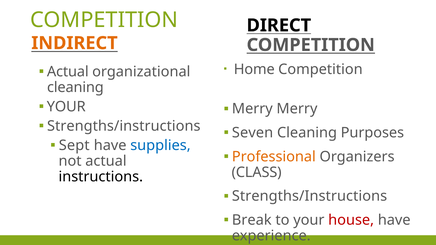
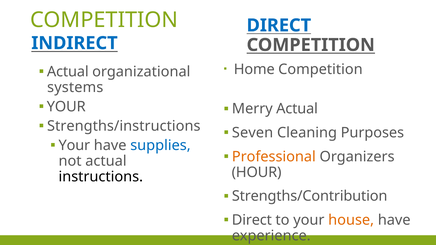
DIRECT colour: black -> blue (279, 25)
INDIRECT colour: orange -> blue (74, 43)
cleaning: cleaning -> systems (75, 87)
Merry Merry: Merry -> Actual (297, 109)
Sept: Sept -> Your (74, 146)
CLASS: CLASS -> HOUR (257, 172)
Strengths/Instructions: Strengths/Instructions -> Strengths/Contribution (310, 196)
Break: Break -> Direct (252, 220)
house colour: red -> orange (351, 220)
